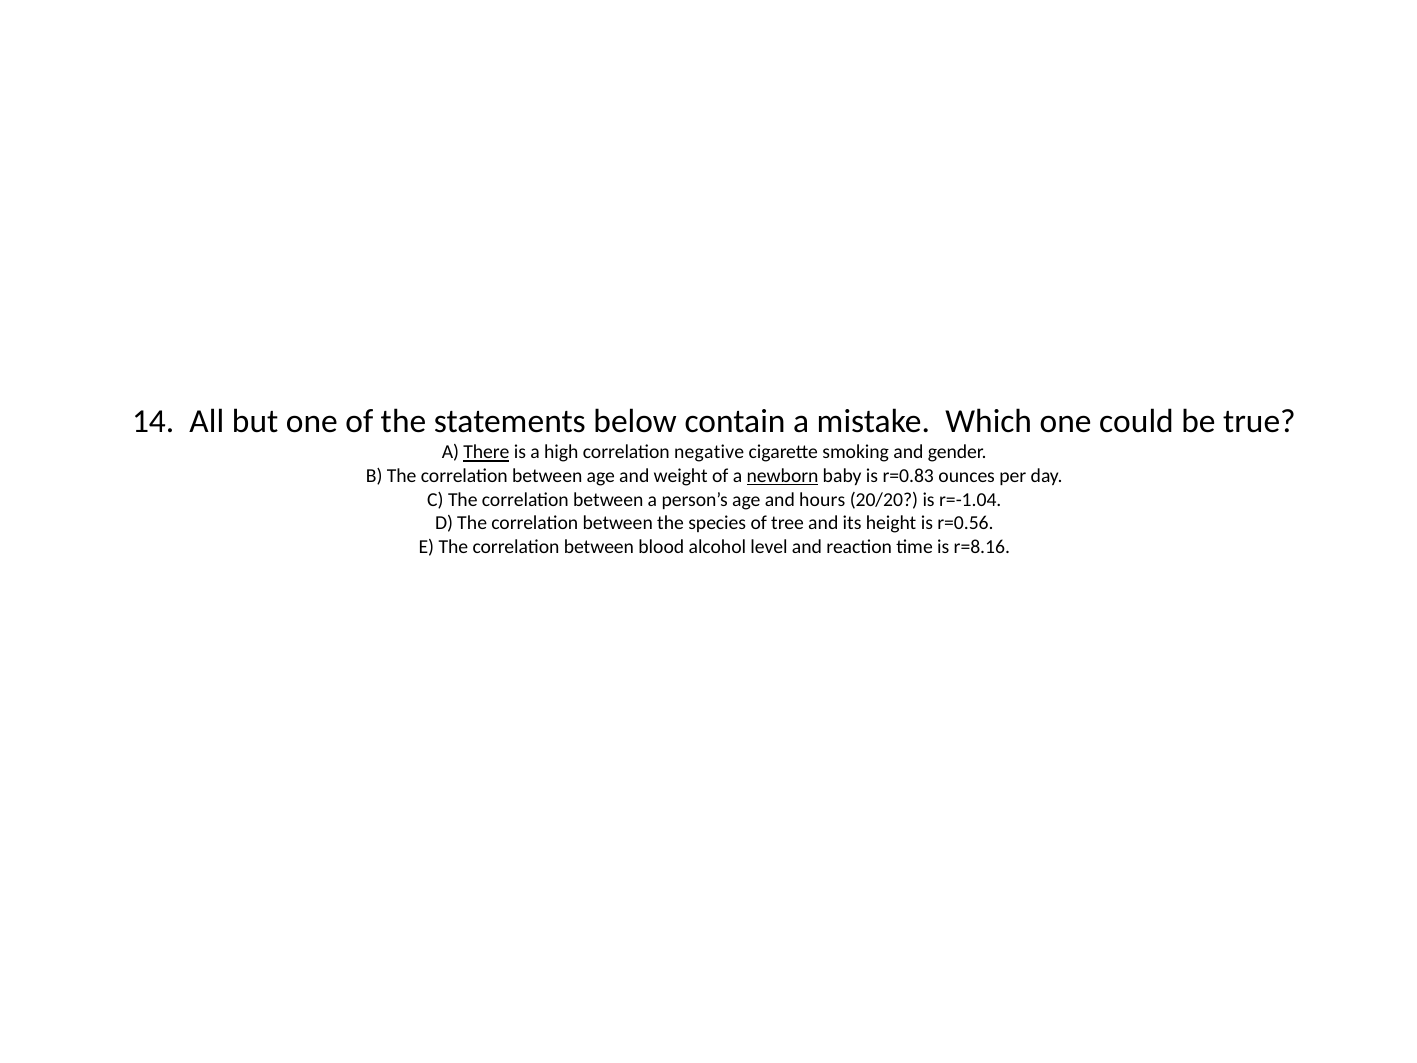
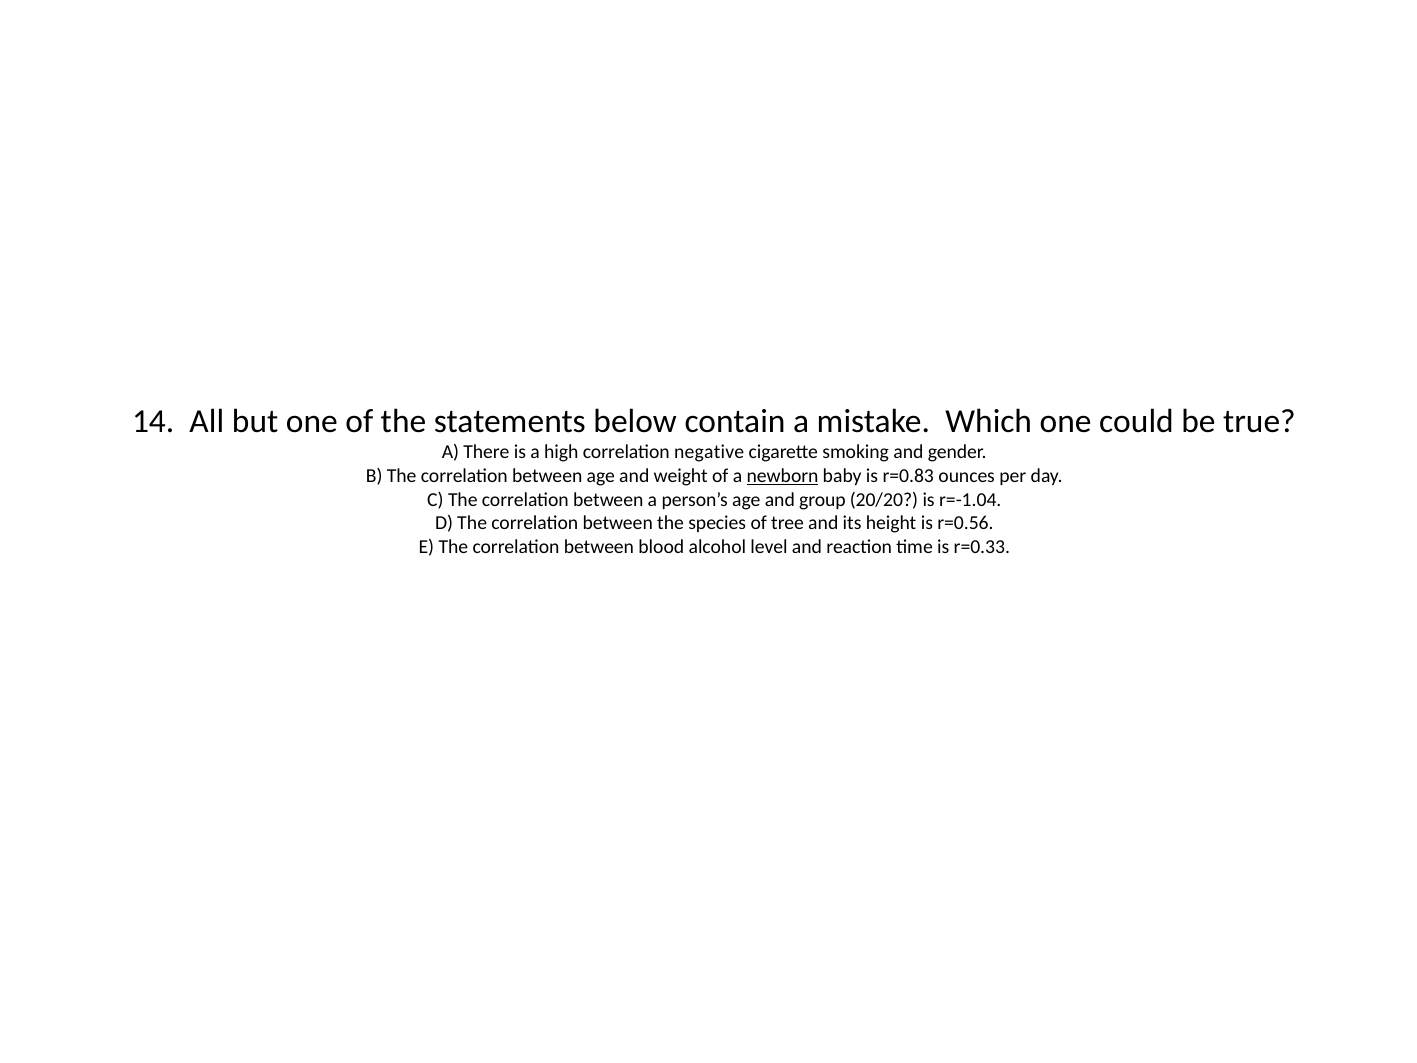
There underline: present -> none (486, 452)
hours: hours -> group (822, 500)
r=8.16: r=8.16 -> r=0.33 (982, 547)
